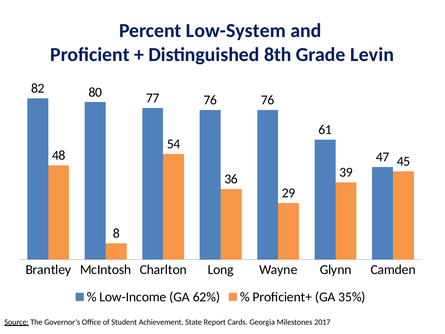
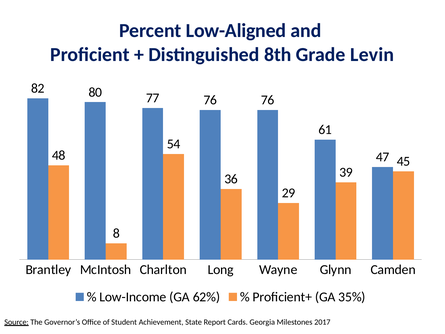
Low-System: Low-System -> Low-Aligned (236, 31)
